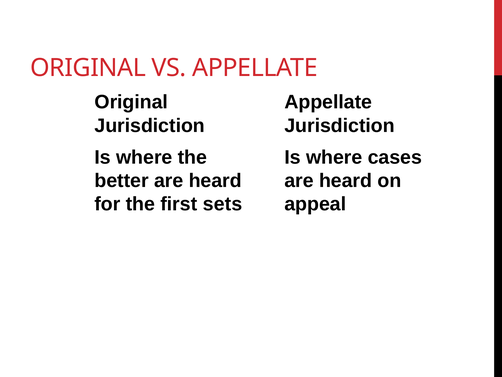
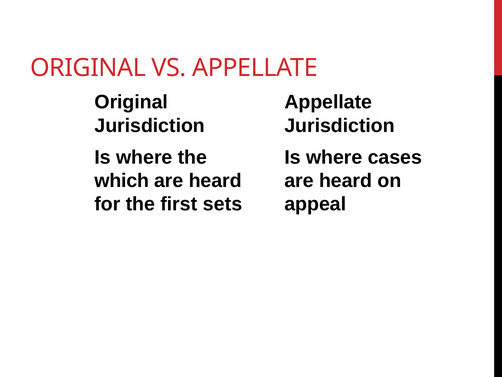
better: better -> which (122, 180)
